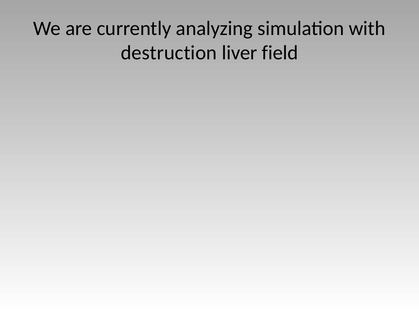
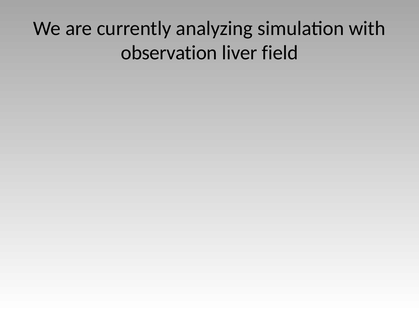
destruction: destruction -> observation (169, 53)
